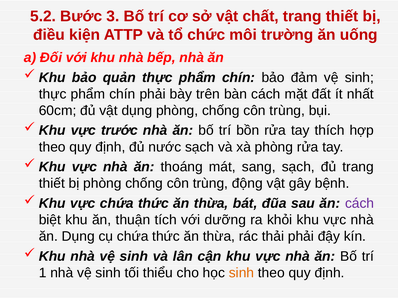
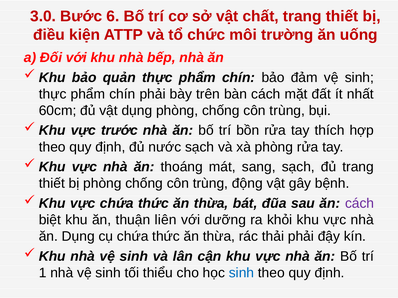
5.2: 5.2 -> 3.0 (43, 16)
3: 3 -> 6 (113, 16)
tích: tích -> liên (166, 220)
sinh colour: orange -> blue (241, 273)
